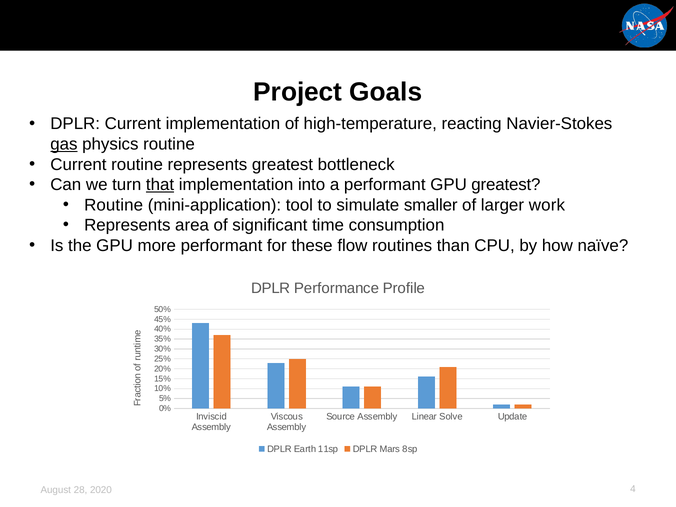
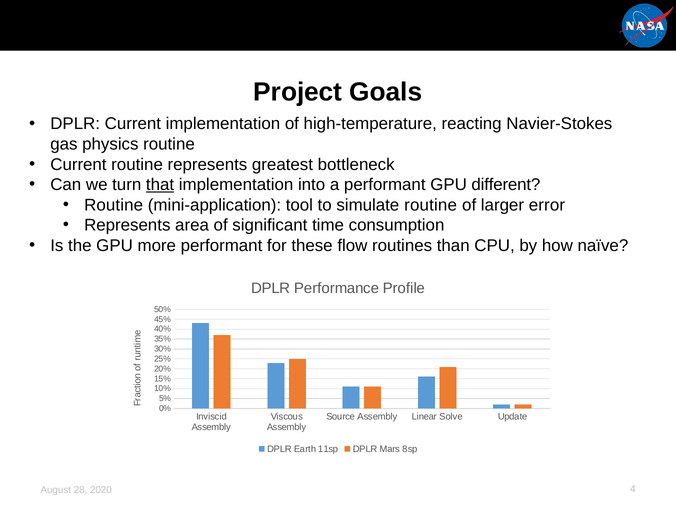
gas underline: present -> none (64, 144)
GPU greatest: greatest -> different (506, 185)
simulate smaller: smaller -> routine (431, 205)
work: work -> error (547, 205)
